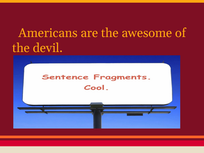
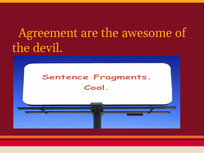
Americans: Americans -> Agreement (48, 33)
